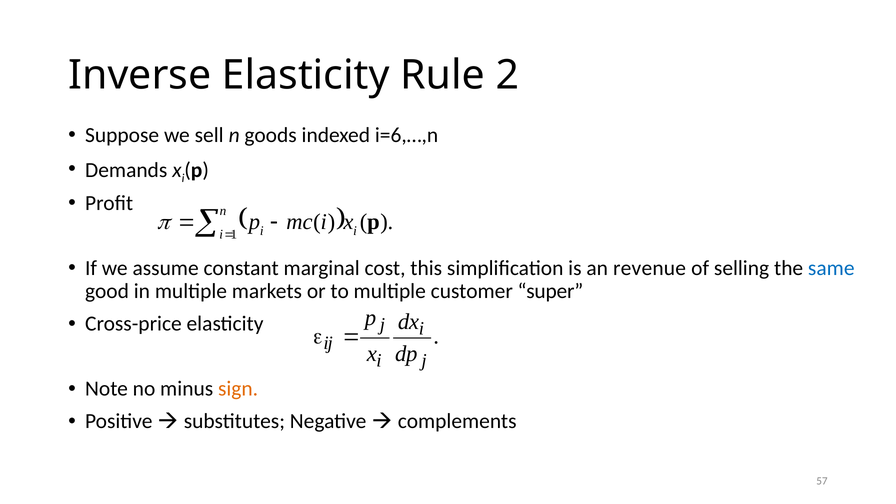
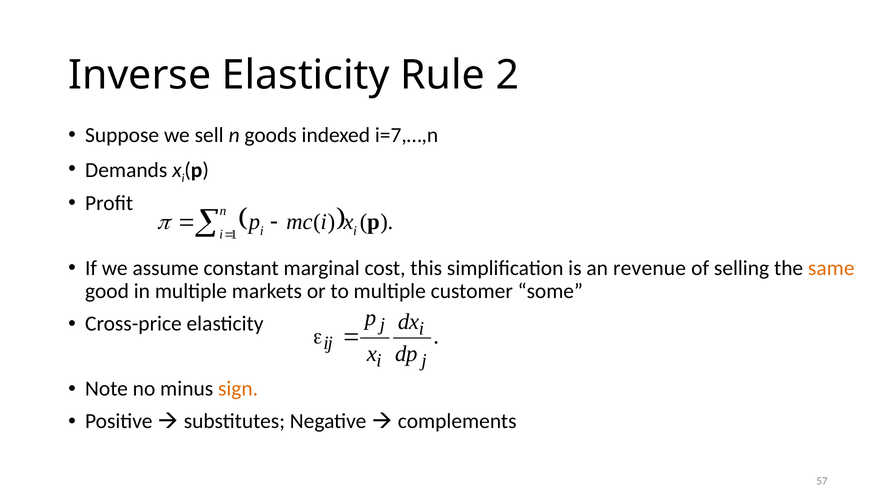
i=6,…,n: i=6,…,n -> i=7,…,n (407, 135)
same colour: blue -> orange (831, 268)
super: super -> some (550, 291)
